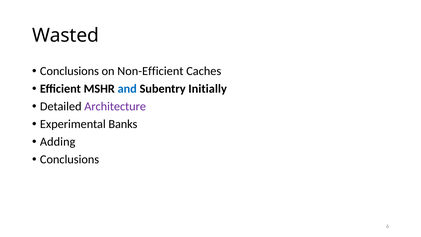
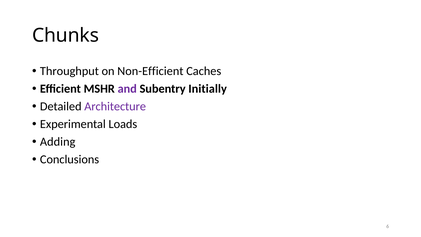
Wasted: Wasted -> Chunks (66, 35)
Conclusions: Conclusions -> Throughput (69, 71)
and colour: blue -> purple (127, 89)
Banks: Banks -> Loads (123, 124)
